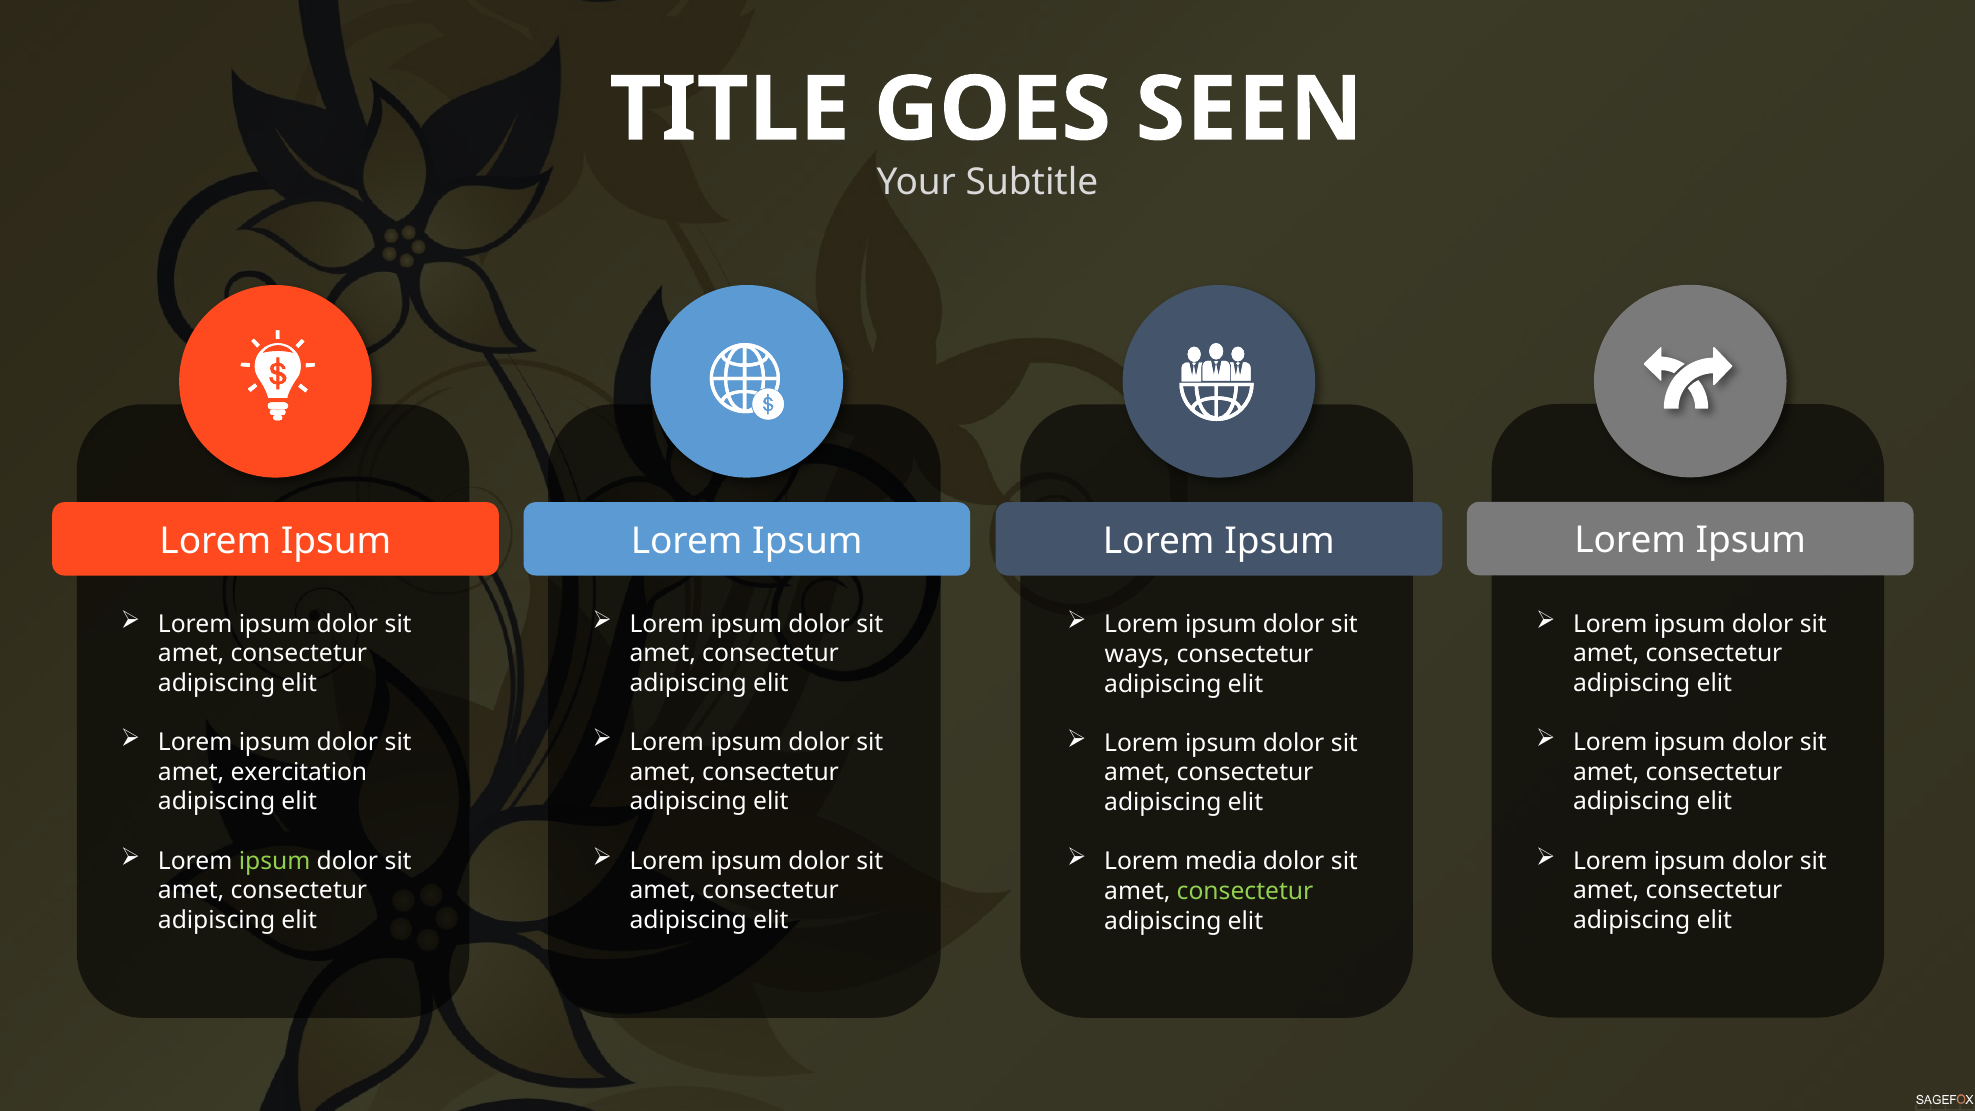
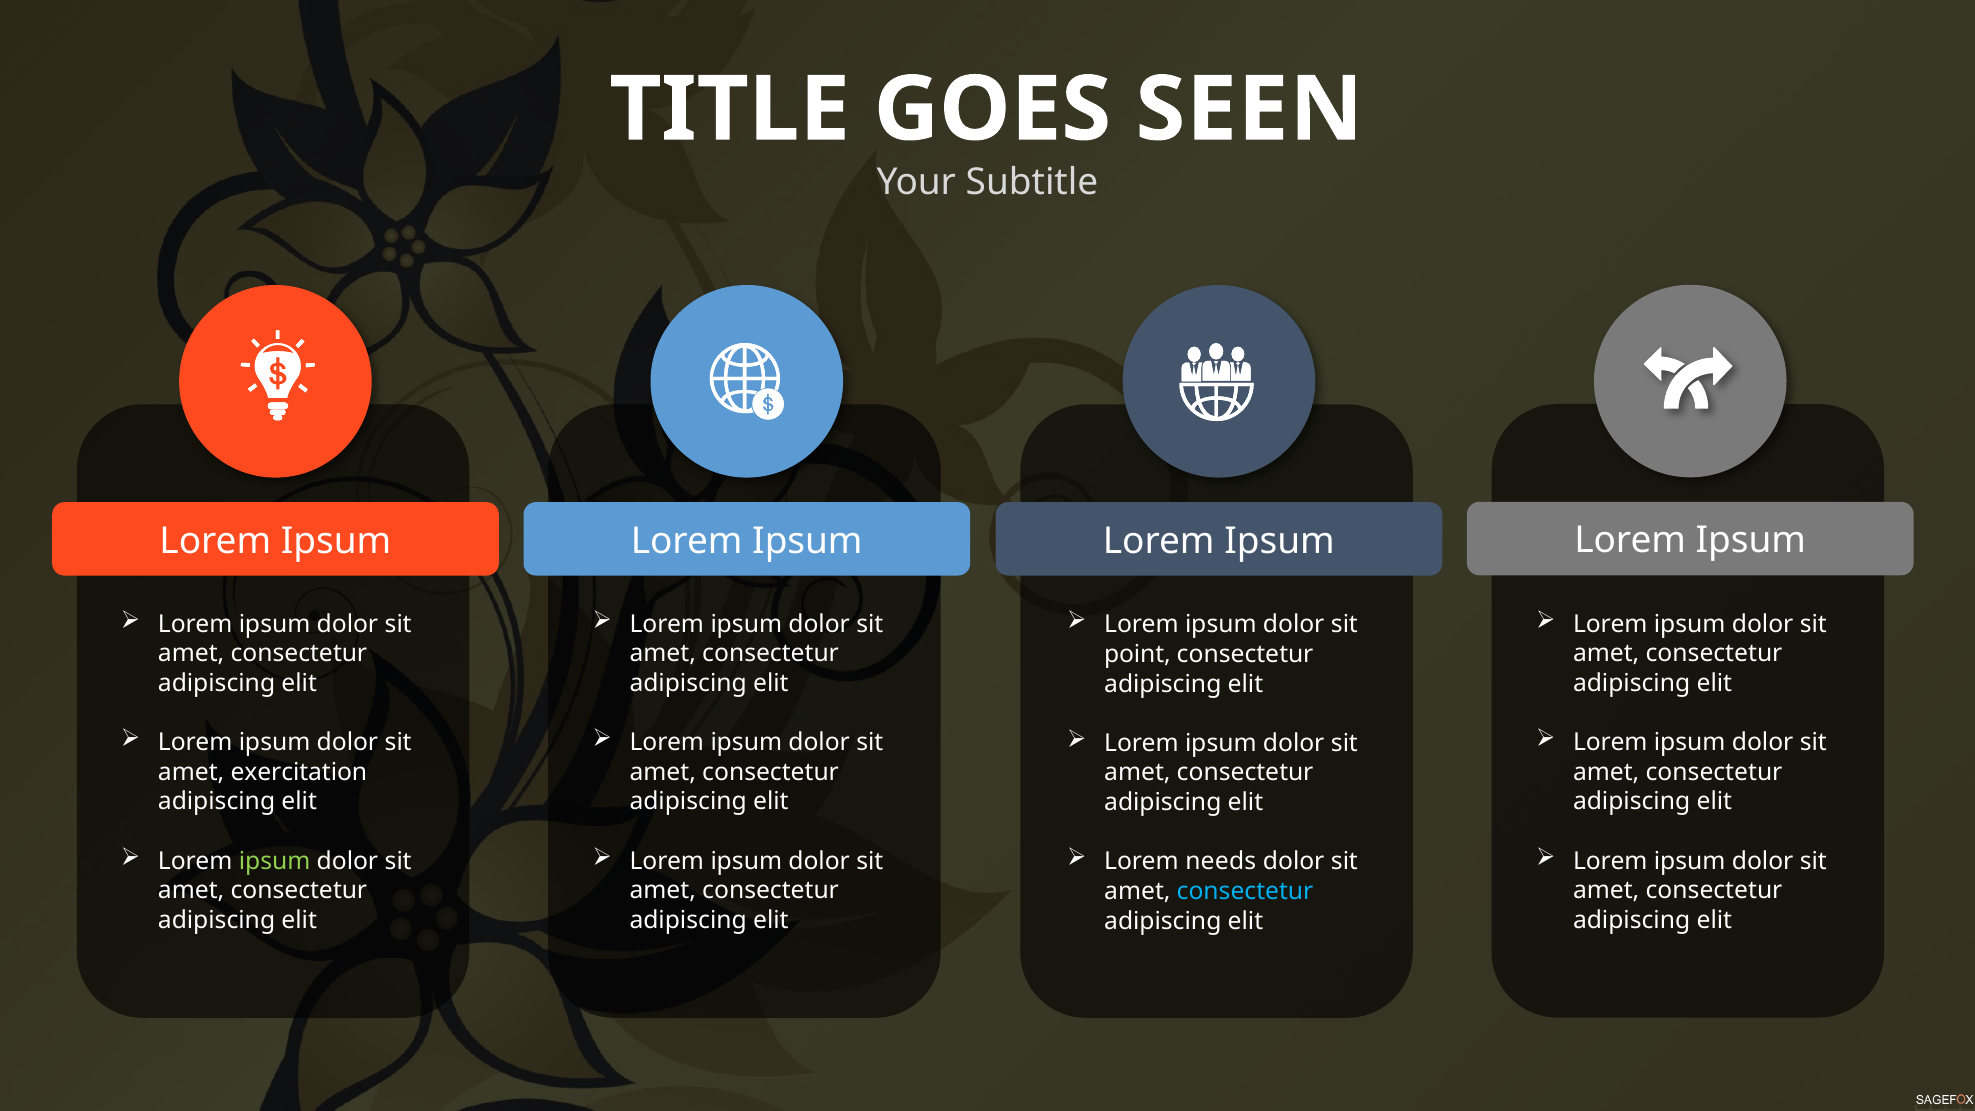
ways: ways -> point (1137, 654)
media: media -> needs (1221, 862)
consectetur colour: light green -> light blue (1245, 891)
